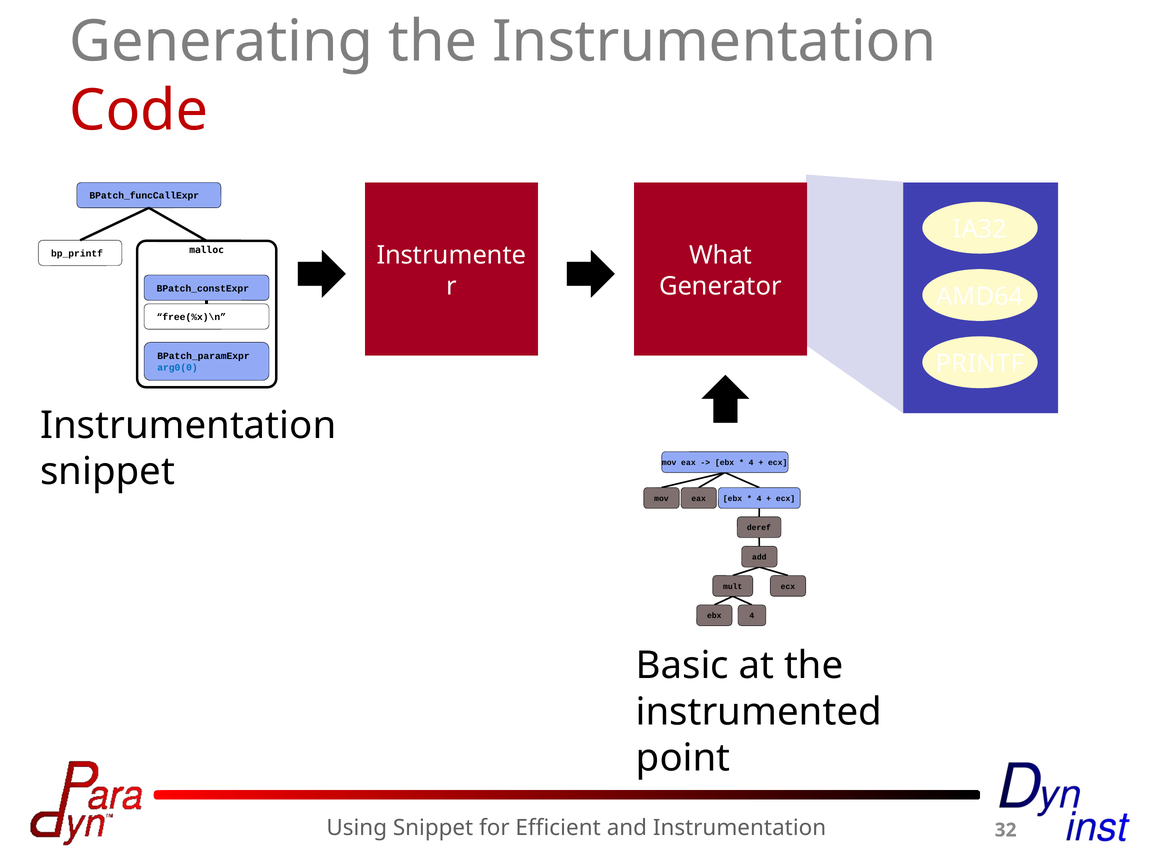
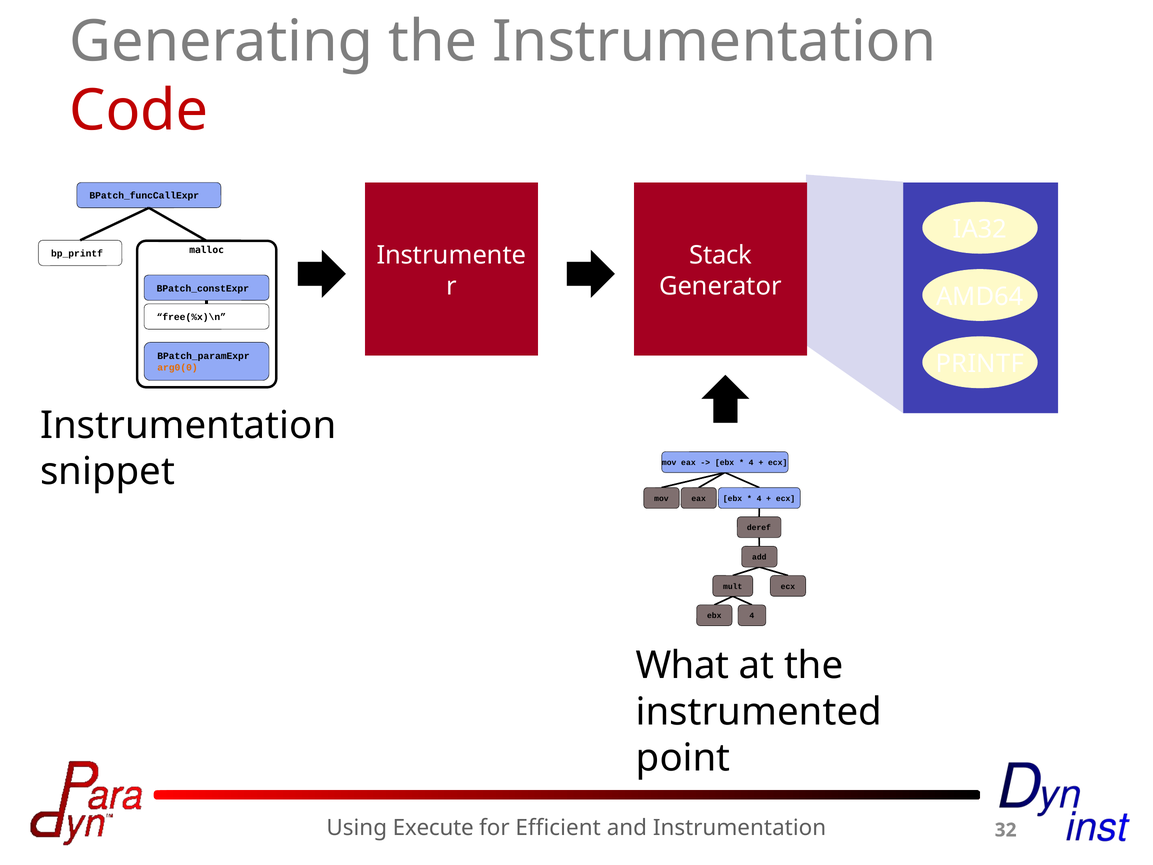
What: What -> Stack (721, 255)
arg0(0 colour: blue -> orange (177, 368)
Basic: Basic -> What (682, 666)
Using Snippet: Snippet -> Execute (433, 828)
